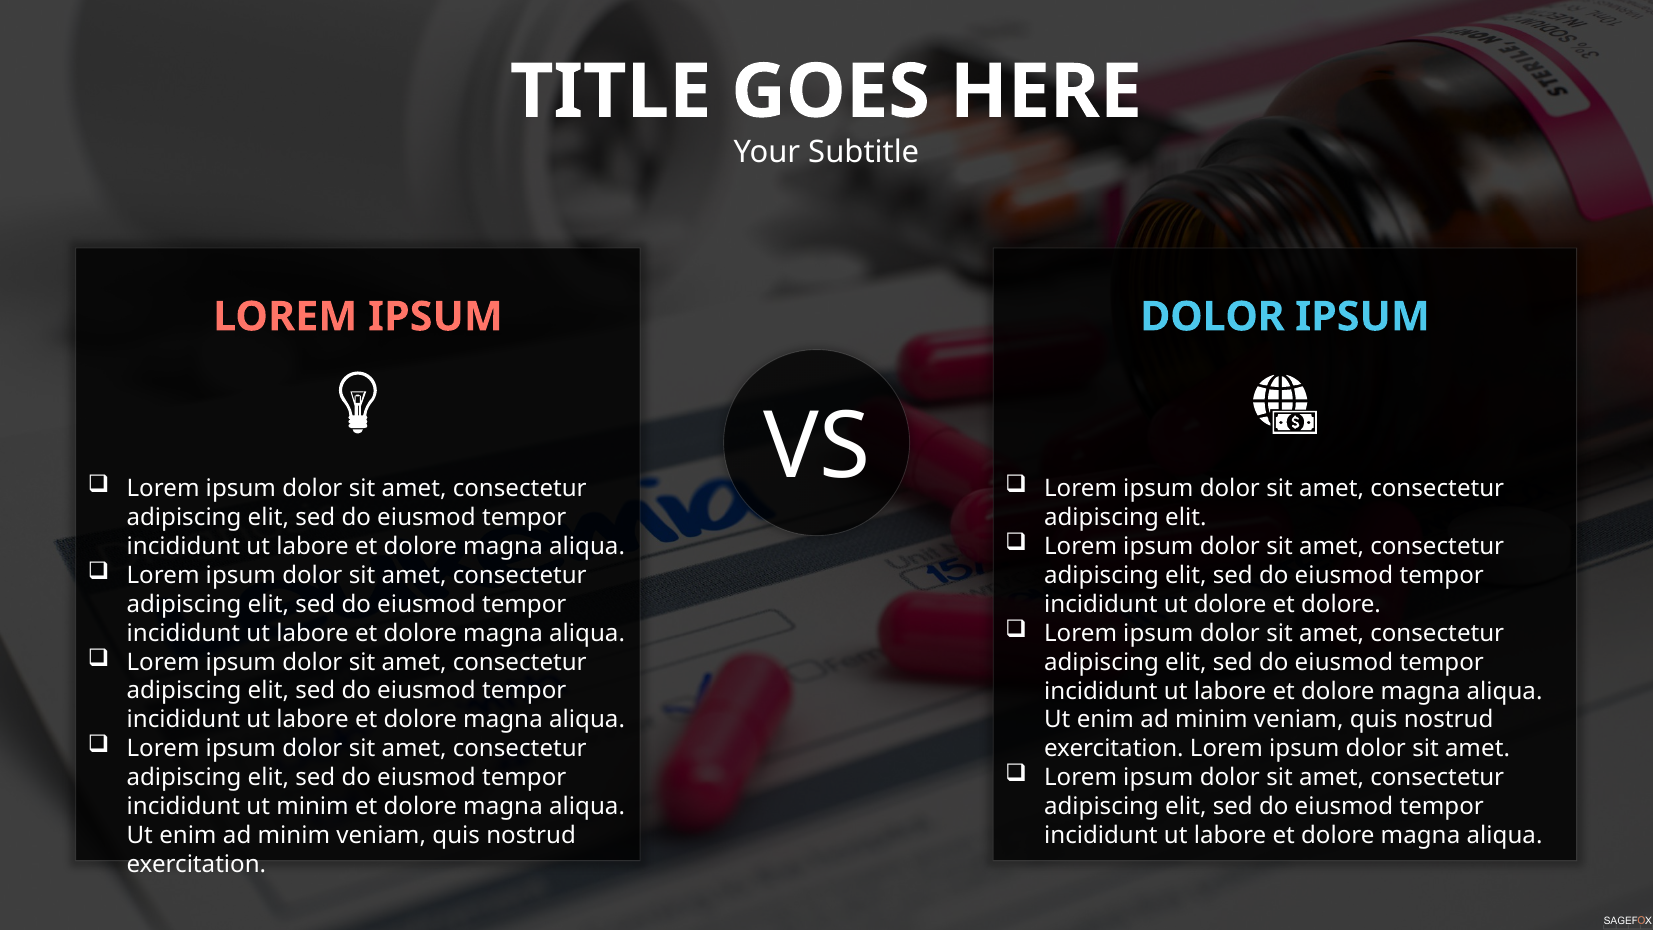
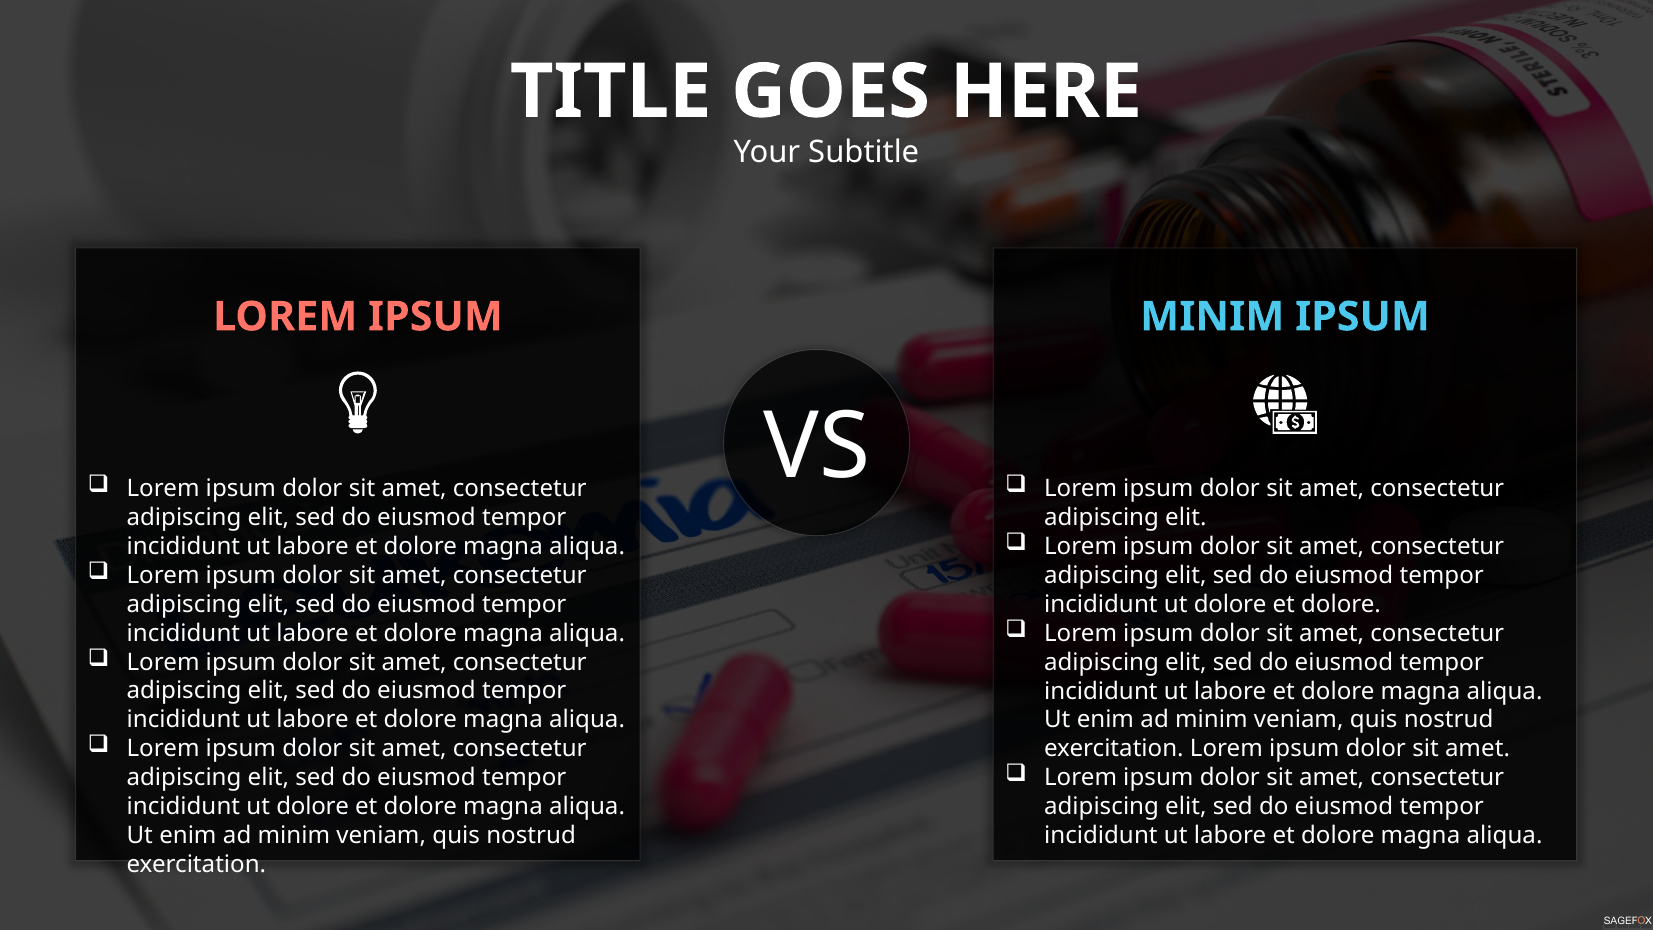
DOLOR: DOLOR -> MINIM (1212, 317)
minim: minim -> dolore (313, 807)
